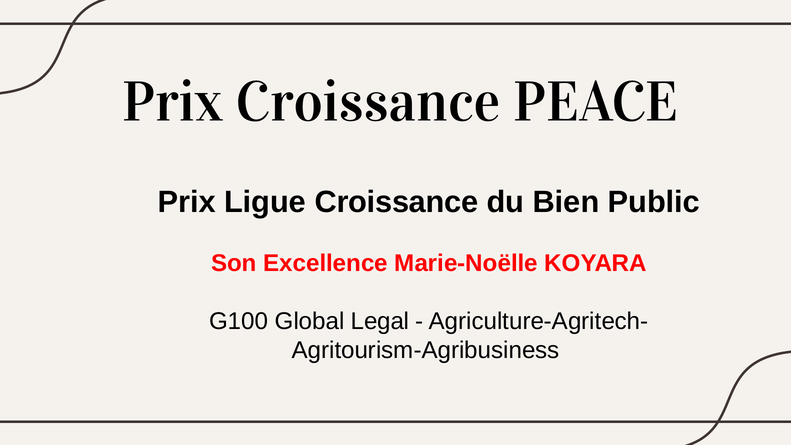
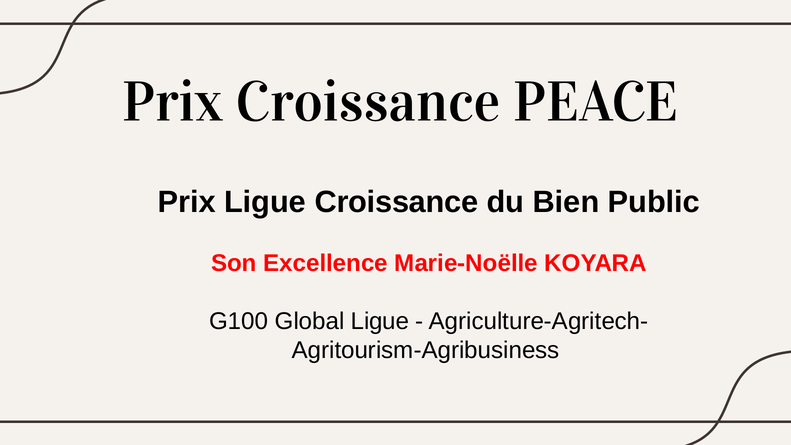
Global Legal: Legal -> Ligue (380, 321)
